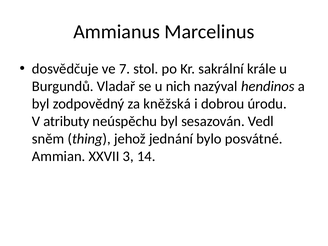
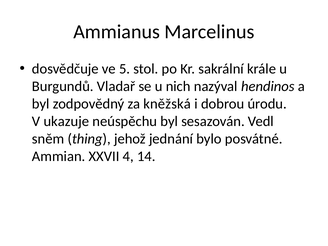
7: 7 -> 5 (125, 69)
atributy: atributy -> ukazuje (66, 121)
3: 3 -> 4 (128, 156)
